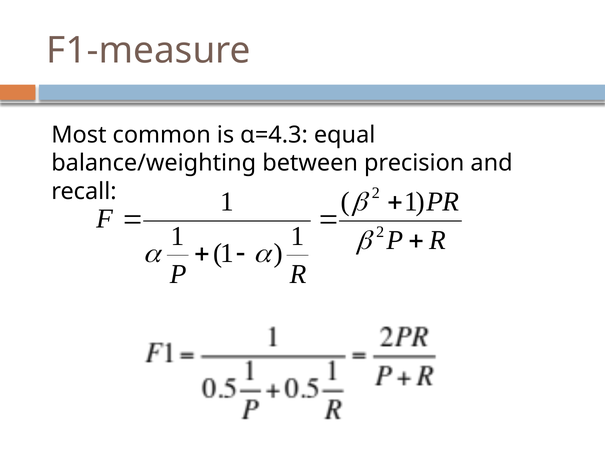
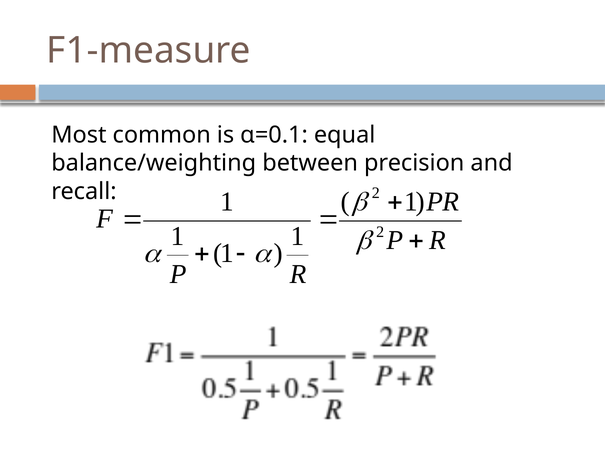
α=4.3: α=4.3 -> α=0.1 (274, 135)
